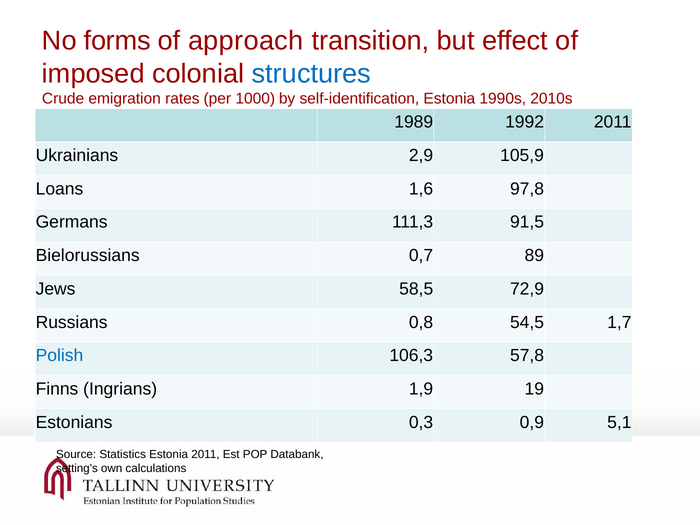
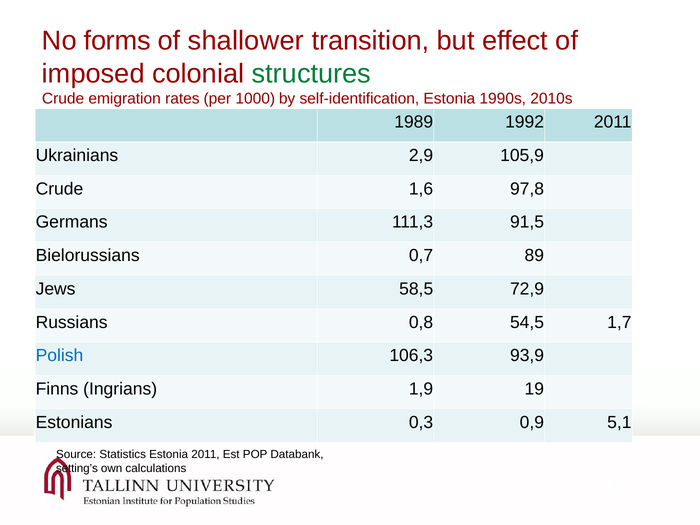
approach: approach -> shallower (246, 41)
structures colour: blue -> green (311, 74)
Loans: Loans -> Crude (59, 189)
57,8: 57,8 -> 93,9 (527, 356)
